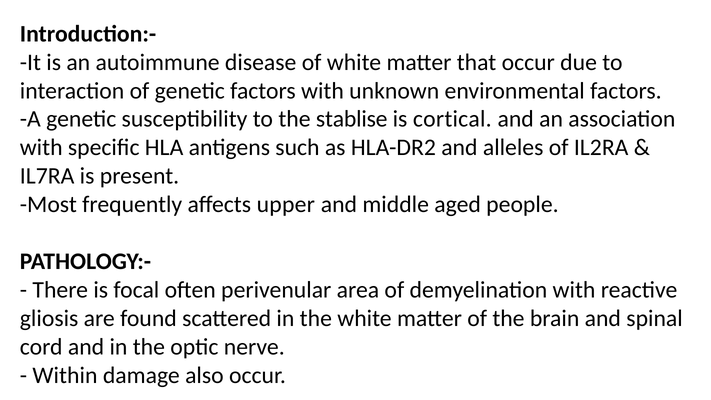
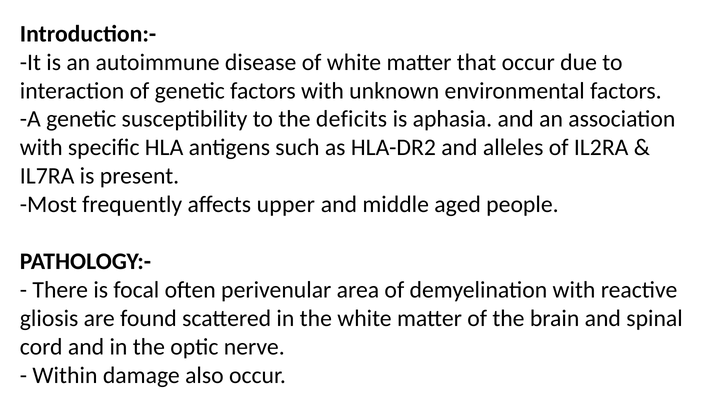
stablise: stablise -> deficits (352, 119)
cortical: cortical -> aphasia (452, 119)
